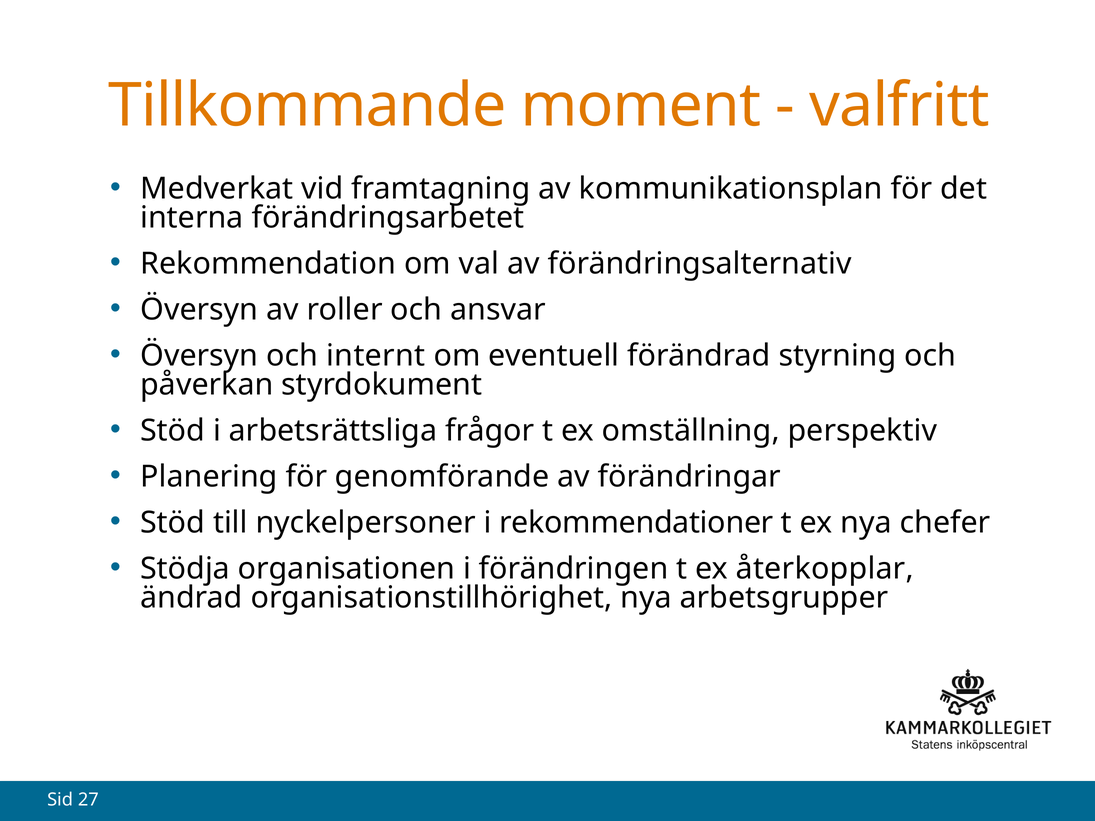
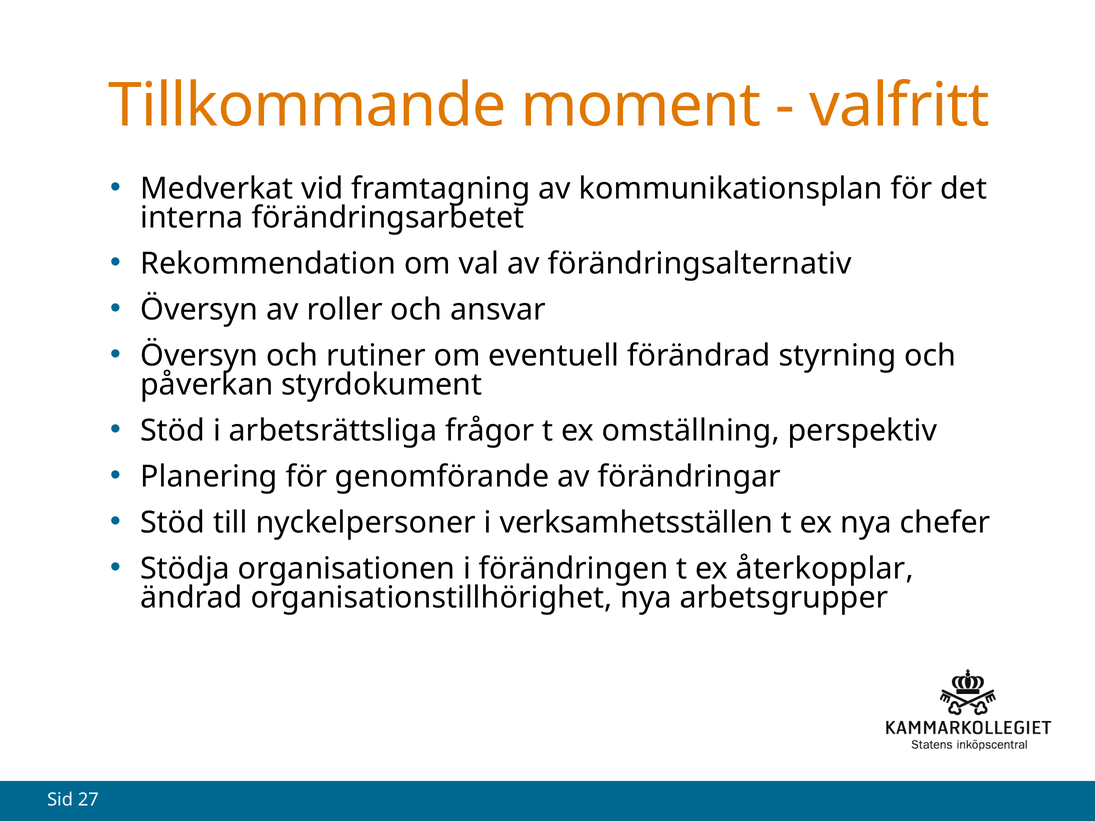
internt: internt -> rutiner (376, 356)
rekommendationer: rekommendationer -> verksamhetsställen (636, 523)
